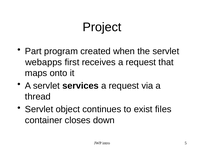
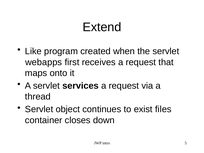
Project: Project -> Extend (102, 27)
Part: Part -> Like (33, 51)
